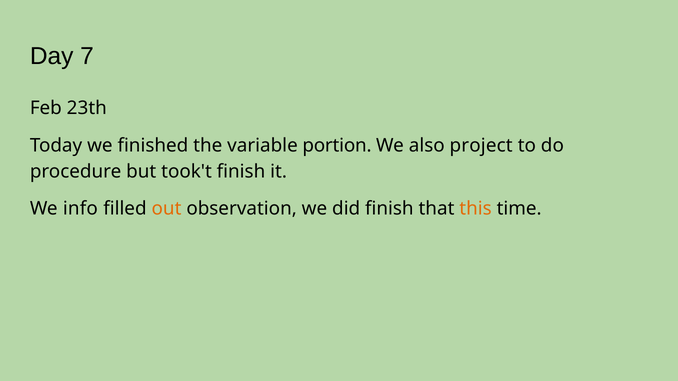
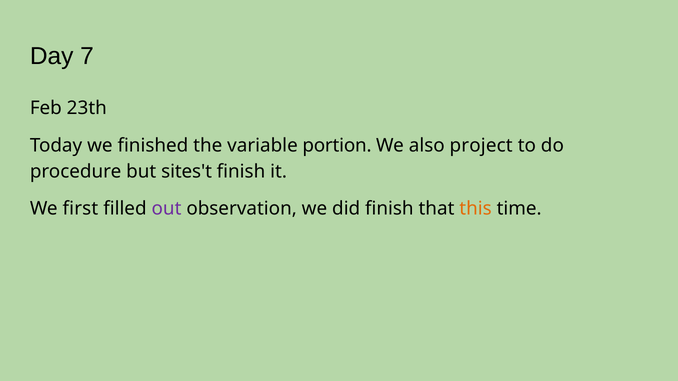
took't: took't -> sites't (187, 172)
info: info -> first (80, 209)
out colour: orange -> purple (167, 209)
